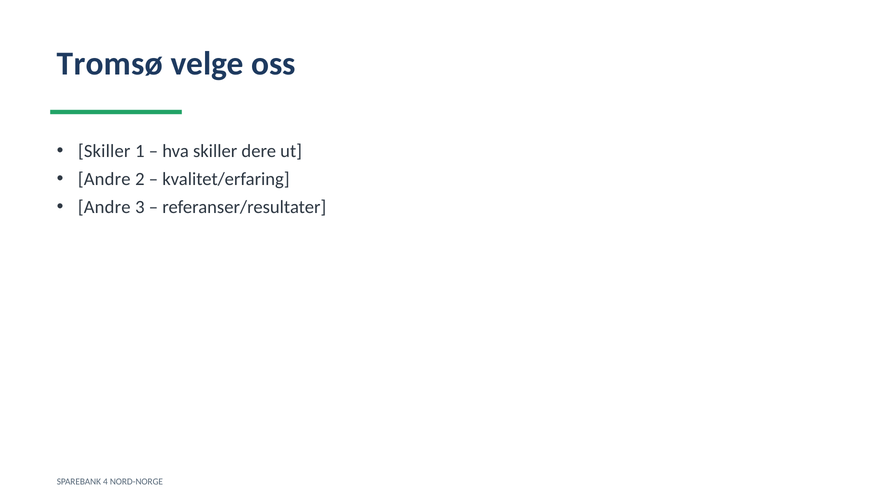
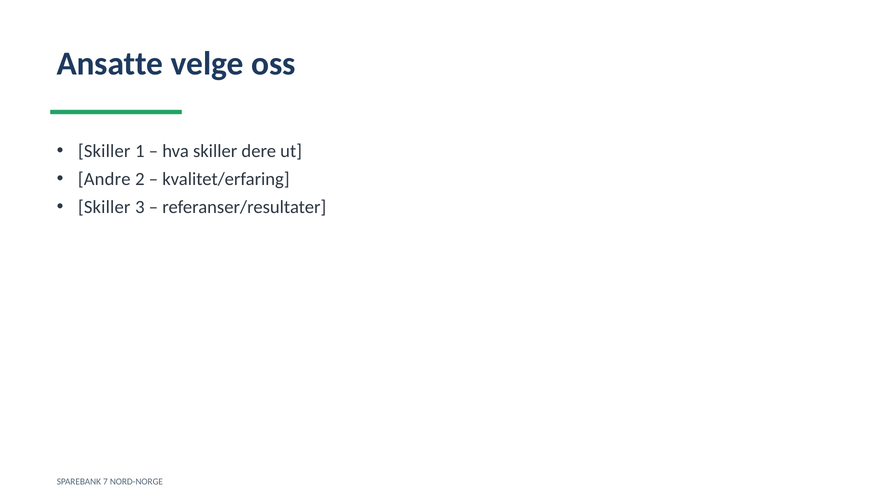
Tromsø: Tromsø -> Ansatte (110, 64)
Andre: Andre -> Skiller (104, 207)
4: 4 -> 7 (105, 481)
